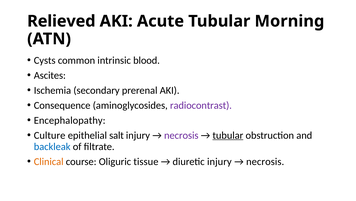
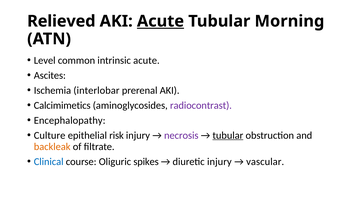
Acute underline: none -> present (160, 21)
Cysts: Cysts -> Level (45, 60)
intrinsic blood: blood -> acute (146, 60)
secondary: secondary -> interlobar (96, 90)
Consequence: Consequence -> Calcimimetics (62, 105)
salt: salt -> risk (117, 135)
backleak colour: blue -> orange (52, 146)
Clinical colour: orange -> blue (49, 161)
tissue: tissue -> spikes (146, 161)
necrosis: necrosis -> vascular (265, 161)
